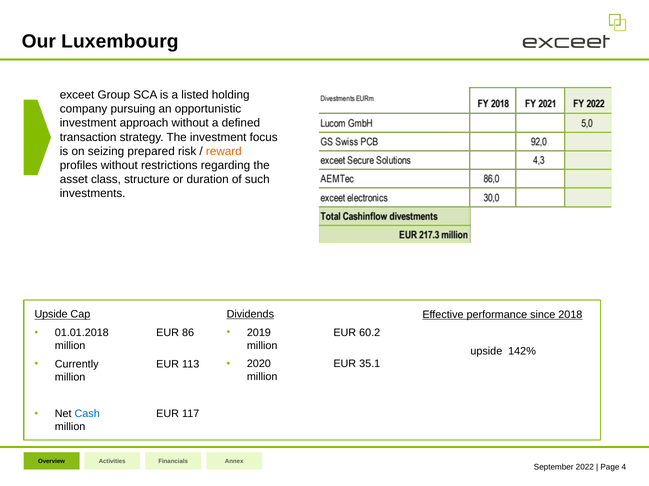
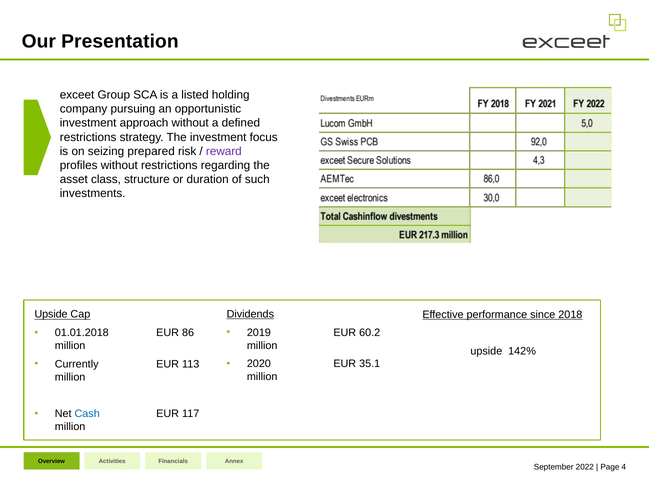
Luxembourg: Luxembourg -> Presentation (120, 41)
transaction: transaction -> restrictions (88, 137)
reward colour: orange -> purple (224, 151)
